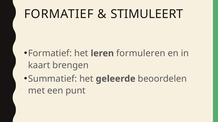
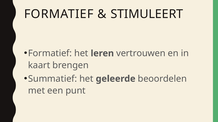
formuleren: formuleren -> vertrouwen (141, 54)
